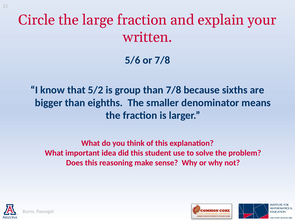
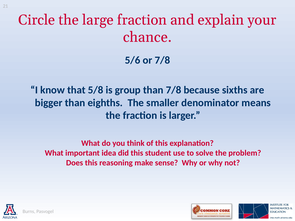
written: written -> chance (147, 37)
5/2: 5/2 -> 5/8 (96, 90)
